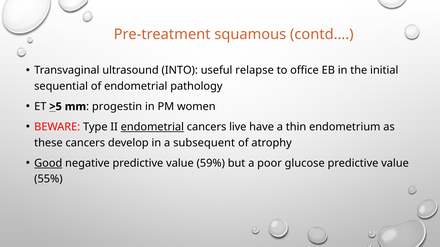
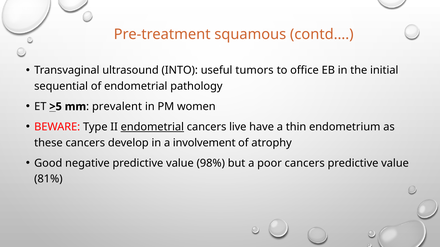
relapse: relapse -> tumors (255, 71)
progestin: progestin -> prevalent (117, 107)
subsequent: subsequent -> involvement (204, 143)
Good underline: present -> none (48, 163)
59%: 59% -> 98% (211, 163)
poor glucose: glucose -> cancers (305, 163)
55%: 55% -> 81% (48, 179)
